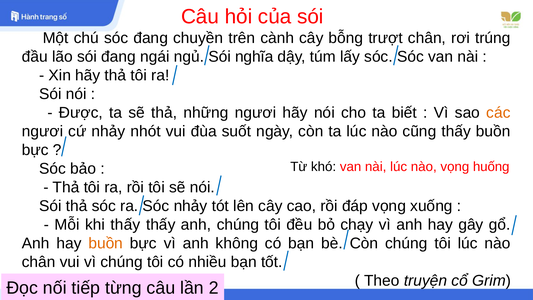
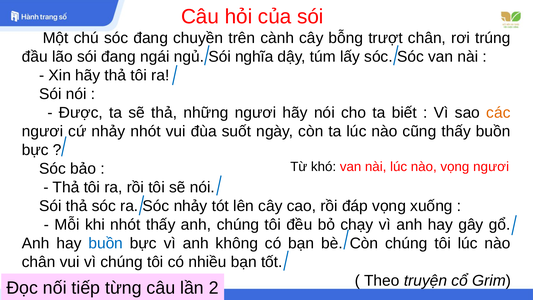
vọng huống: huống -> ngươi (491, 167)
khi thấy: thấy -> nhót (125, 224)
buồn colour: orange -> blue (106, 243)
